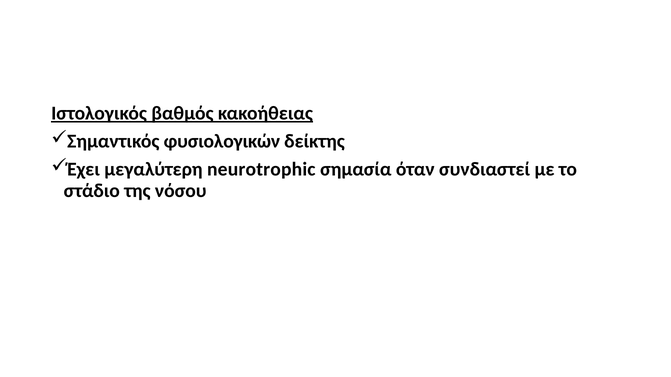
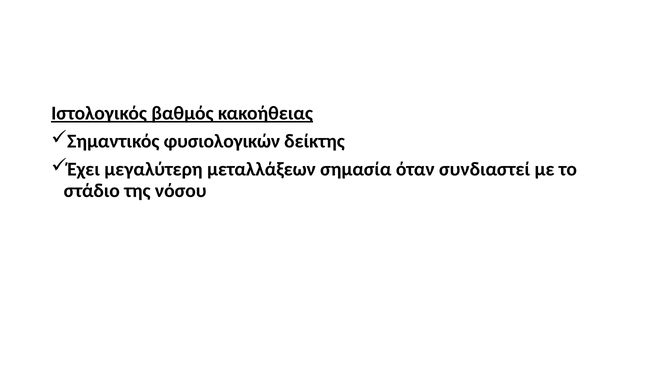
neurotrophic: neurotrophic -> μεταλλάξεων (261, 170)
